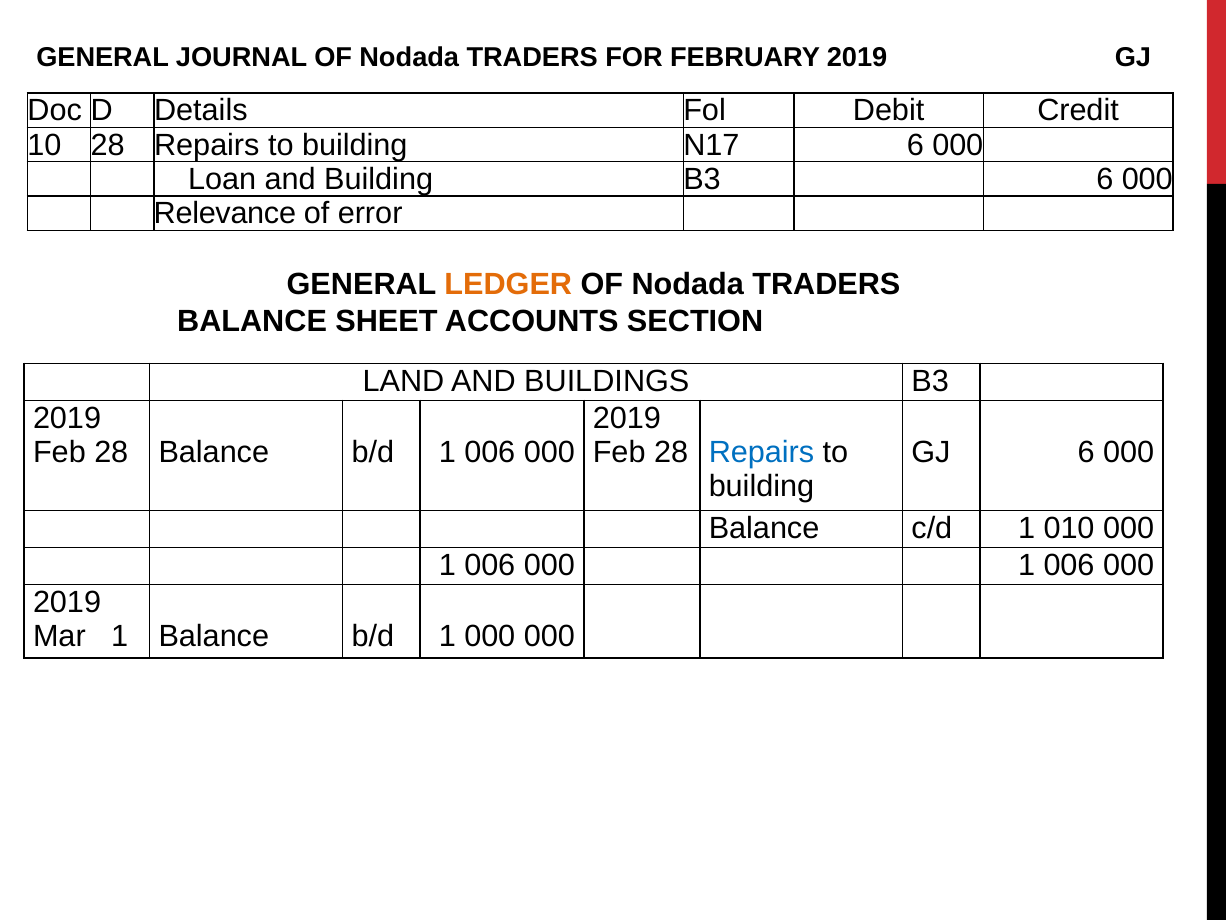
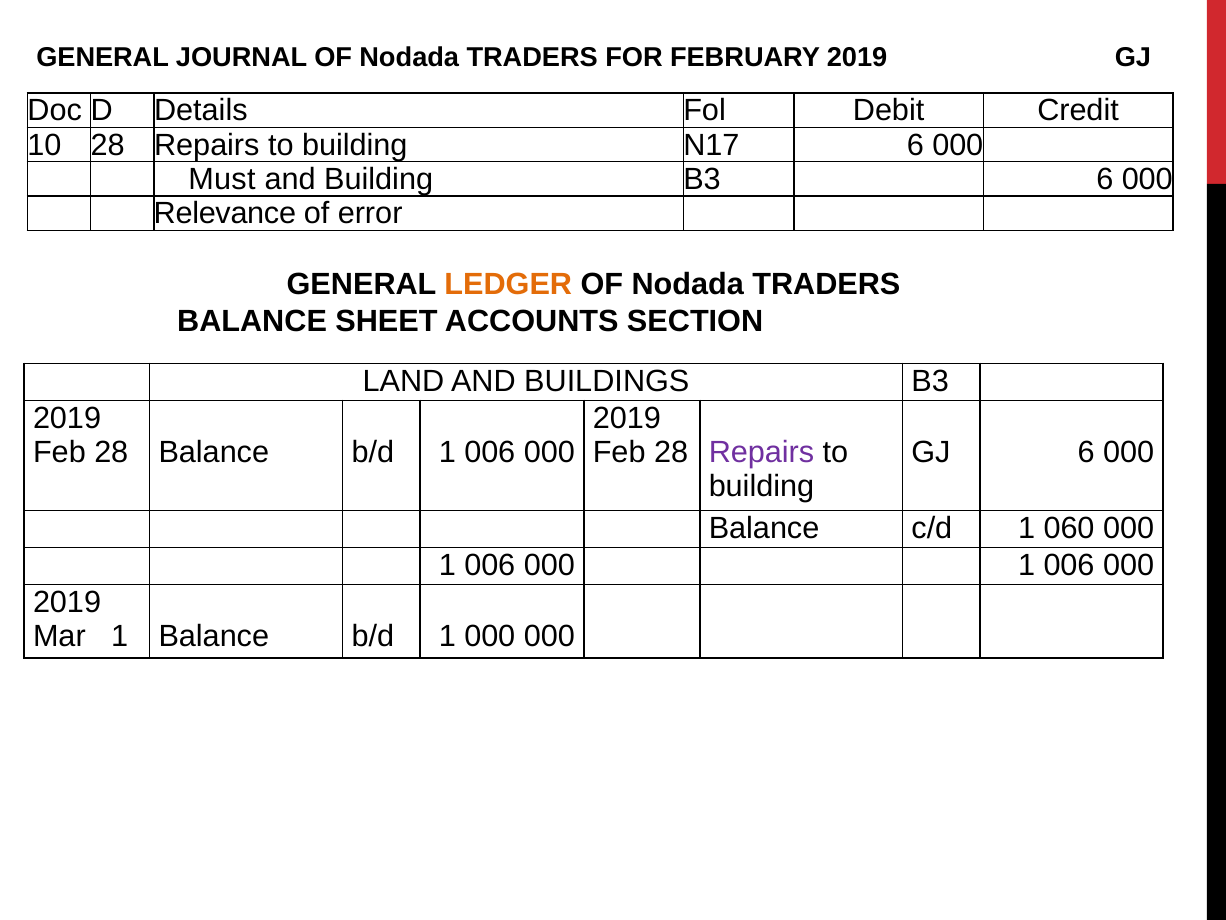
Loan: Loan -> Must (222, 179)
Repairs colour: blue -> purple (761, 452)
010: 010 -> 060 (1069, 528)
